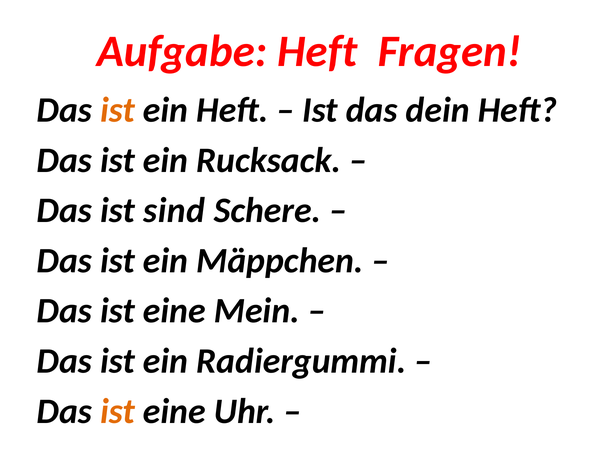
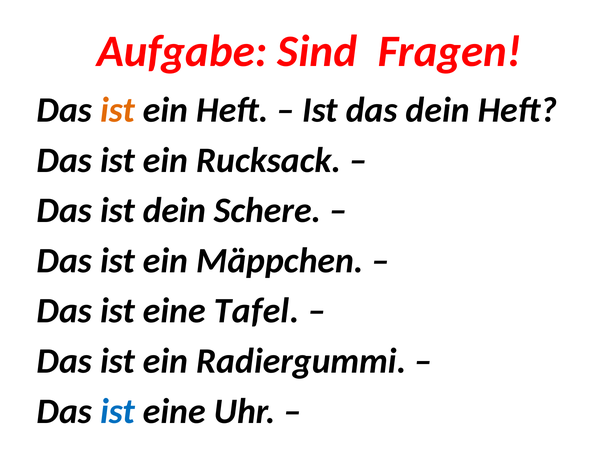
Aufgabe Heft: Heft -> Sind (317, 51)
ist sind: sind -> dein (174, 211)
Mein: Mein -> Tafel (257, 311)
ist colour: orange -> blue (118, 411)
